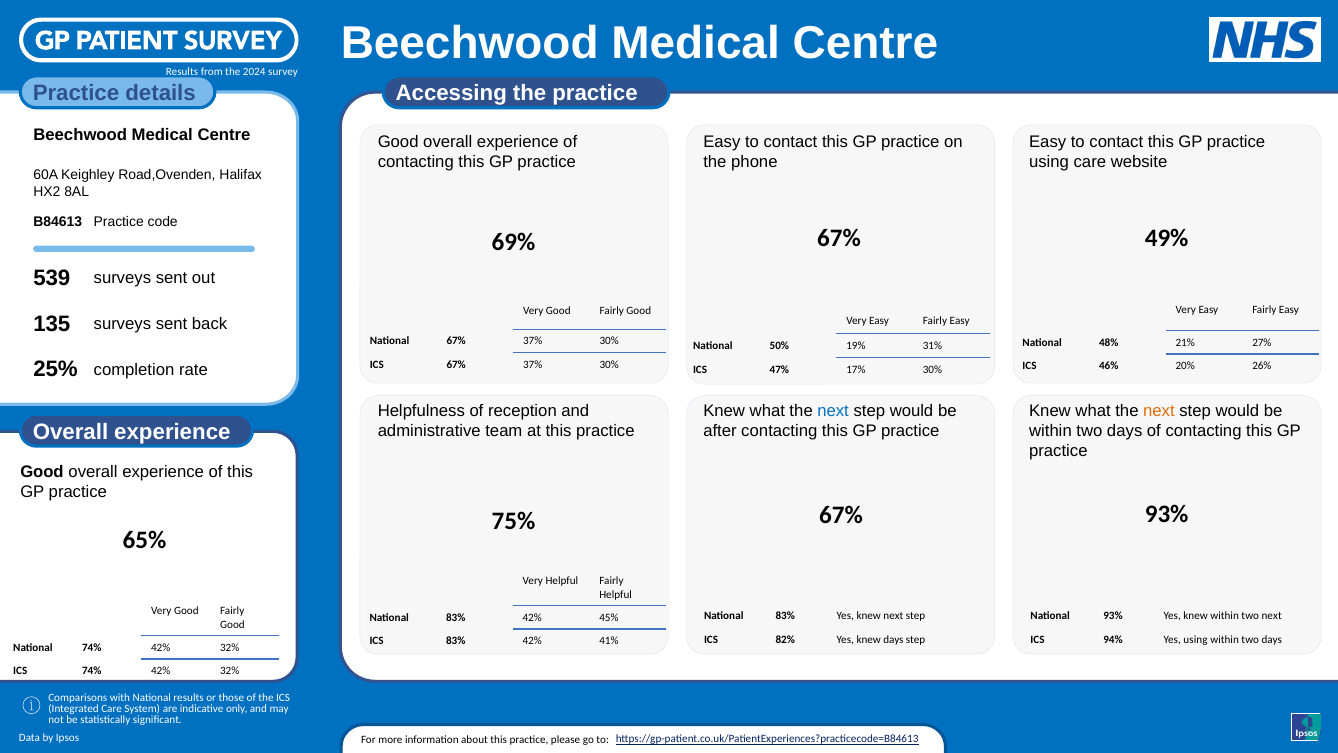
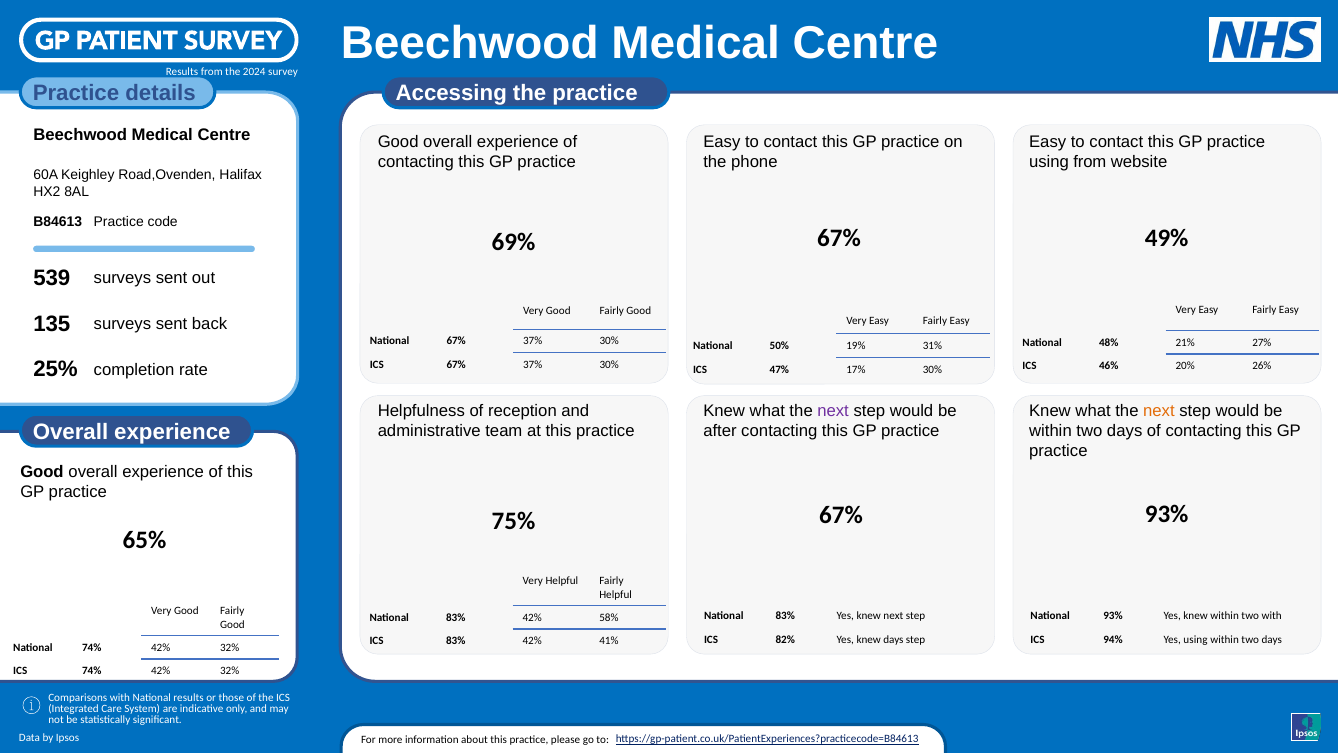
using care: care -> from (1090, 162)
next colour: blue -> purple (833, 411)
two next: next -> with (1272, 616)
45%: 45% -> 58% (609, 617)
